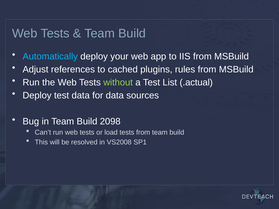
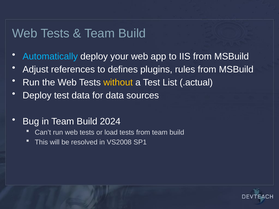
cached: cached -> defines (123, 69)
without colour: light green -> yellow (118, 82)
2098: 2098 -> 2024 (110, 122)
